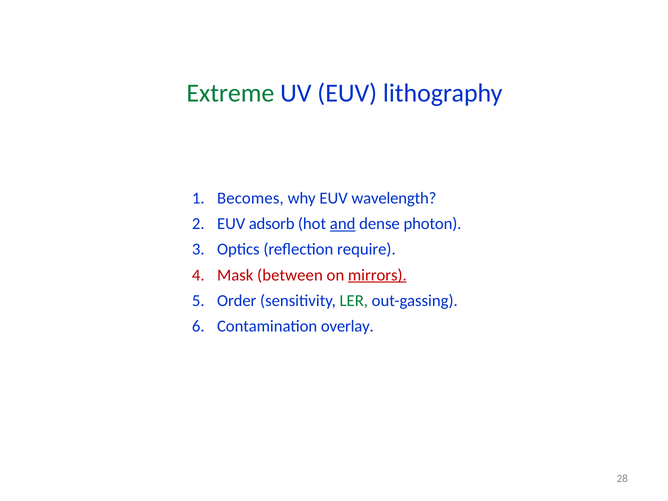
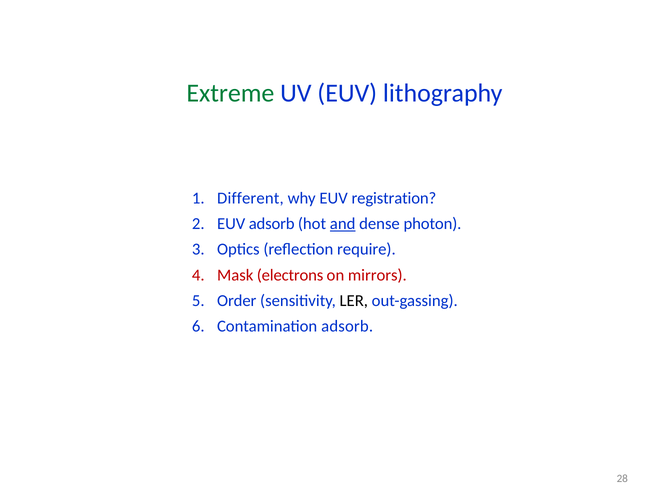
Becomes: Becomes -> Different (250, 198)
wavelength: wavelength -> registration (394, 198)
between: between -> electrons (290, 275)
mirrors underline: present -> none (377, 275)
LER colour: green -> black (354, 301)
Contamination overlay: overlay -> adsorb (347, 326)
